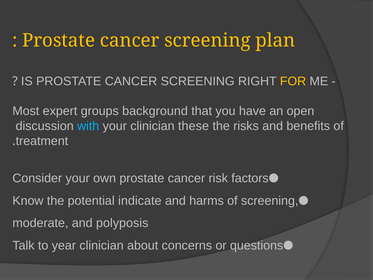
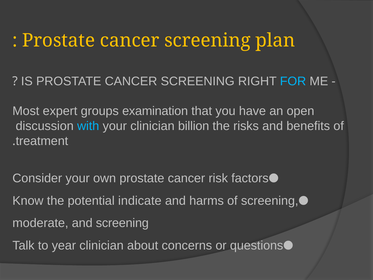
FOR colour: yellow -> light blue (293, 81)
background: background -> examination (155, 111)
these: these -> billion (194, 126)
and polyposis: polyposis -> screening (122, 223)
